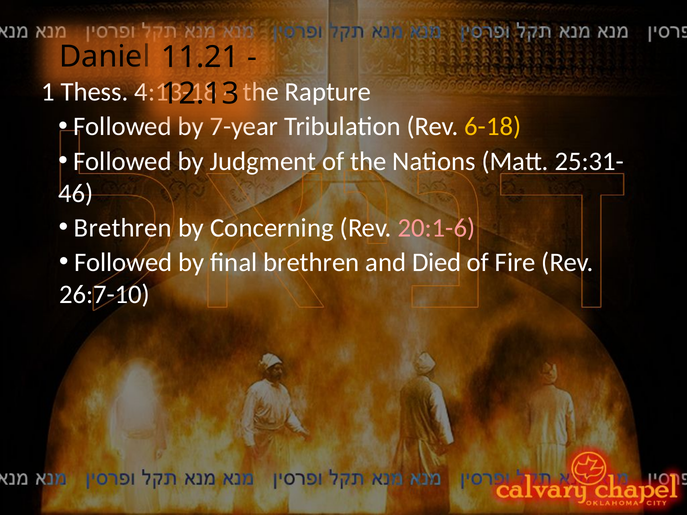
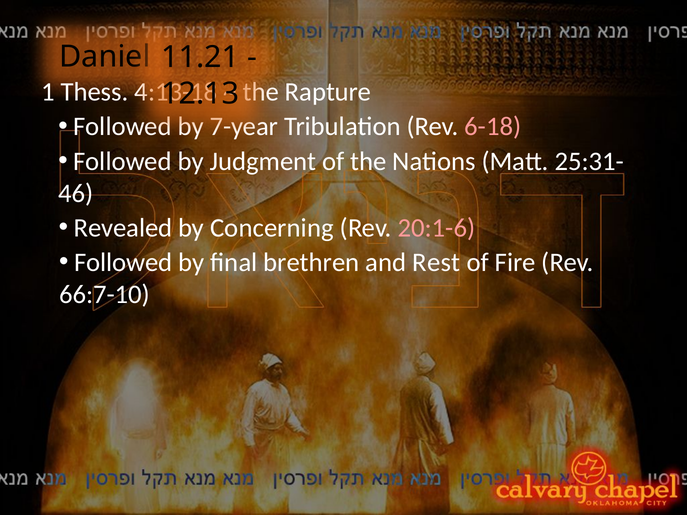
6-18 colour: yellow -> pink (493, 127)
Brethren: Brethren -> Revealed (123, 228)
Died: Died -> Rest (436, 263)
26:7-10: 26:7-10 -> 66:7-10 (105, 295)
